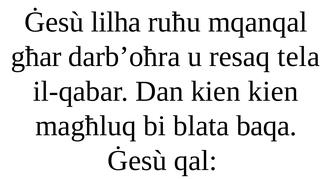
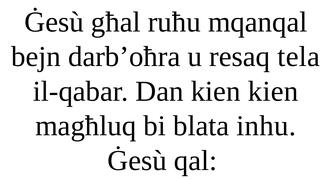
lilha: lilha -> għal (116, 22)
għar: għar -> bejn (36, 57)
baqa: baqa -> inhu (266, 126)
